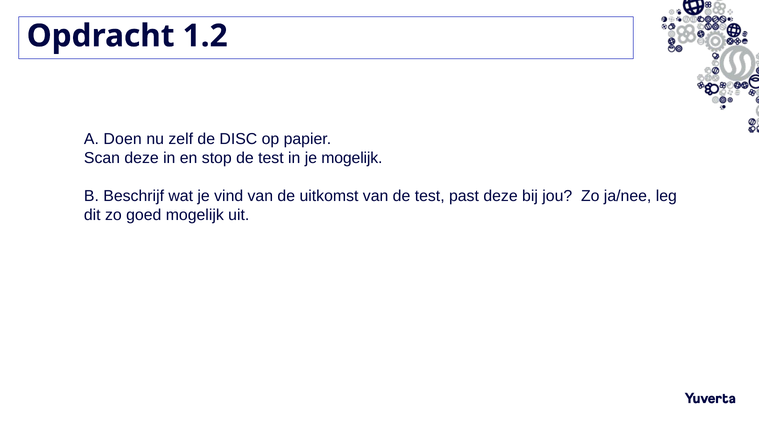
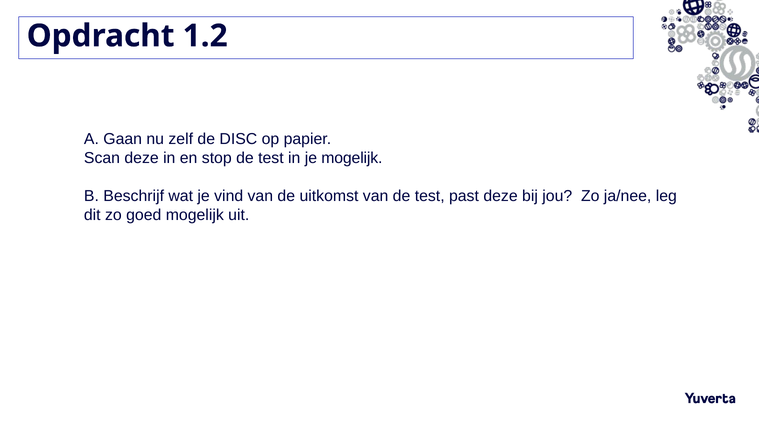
Doen: Doen -> Gaan (123, 139)
